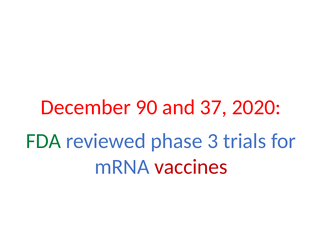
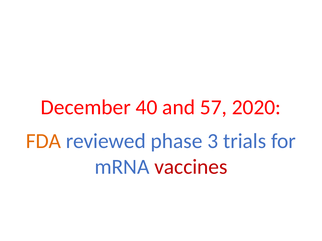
90: 90 -> 40 (147, 107)
37: 37 -> 57 (213, 107)
FDA colour: green -> orange (43, 141)
